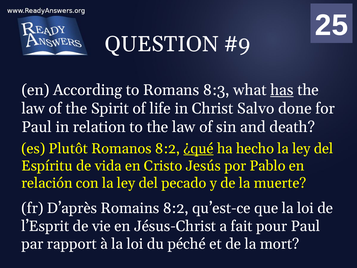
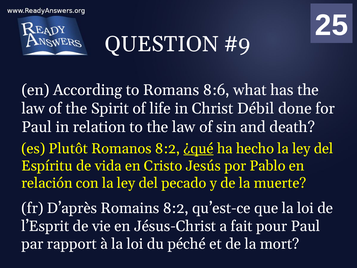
8:3: 8:3 -> 8:6 (216, 90)
has underline: present -> none (282, 90)
Salvo: Salvo -> Débil (256, 108)
